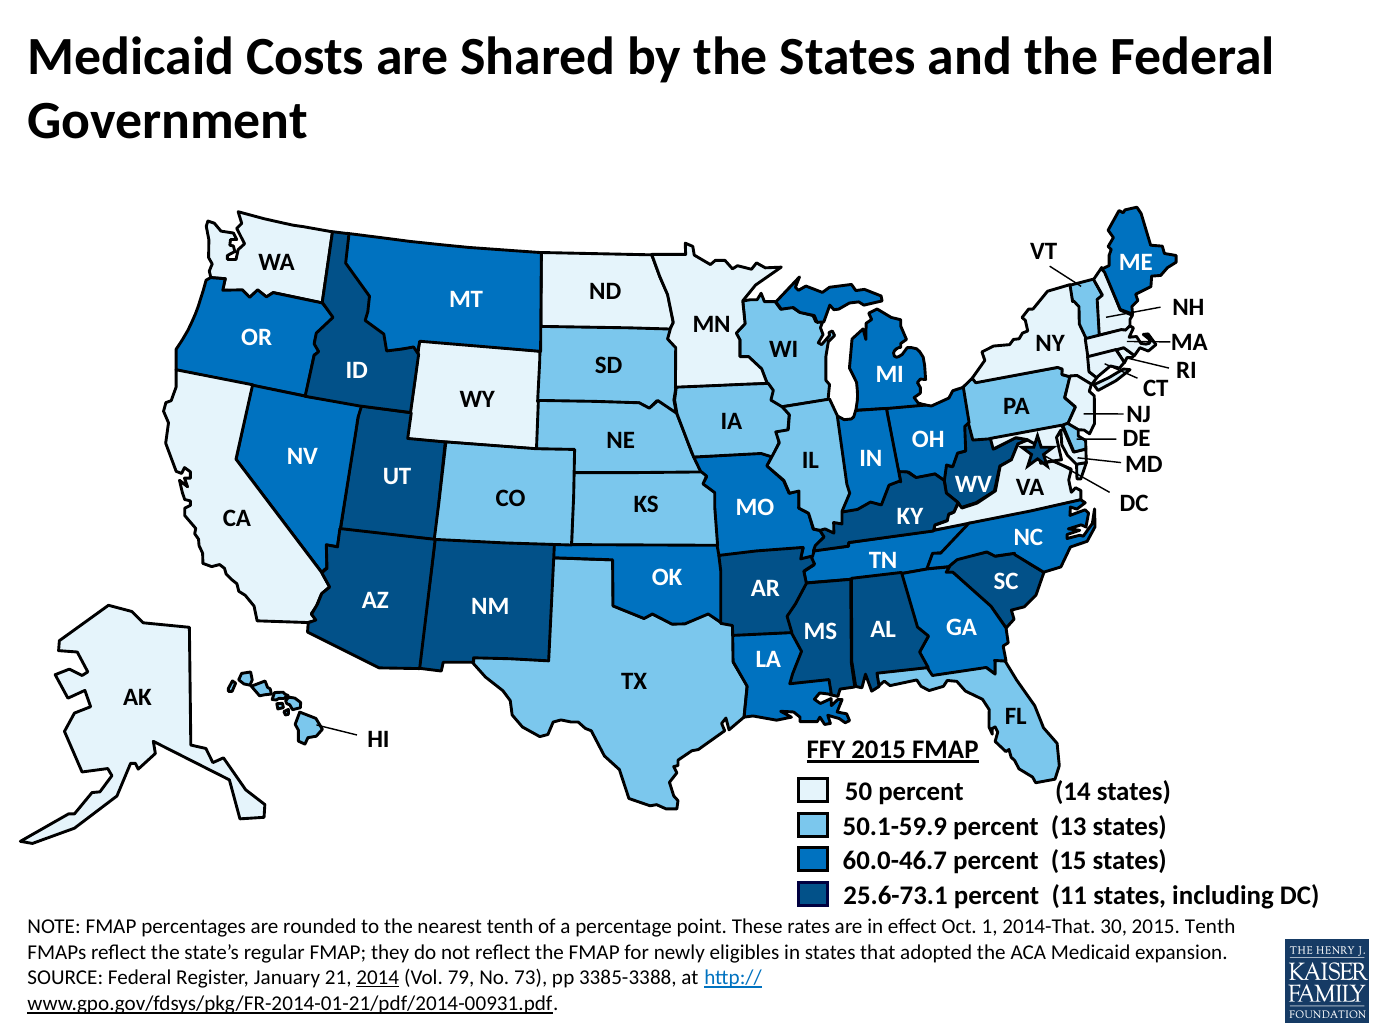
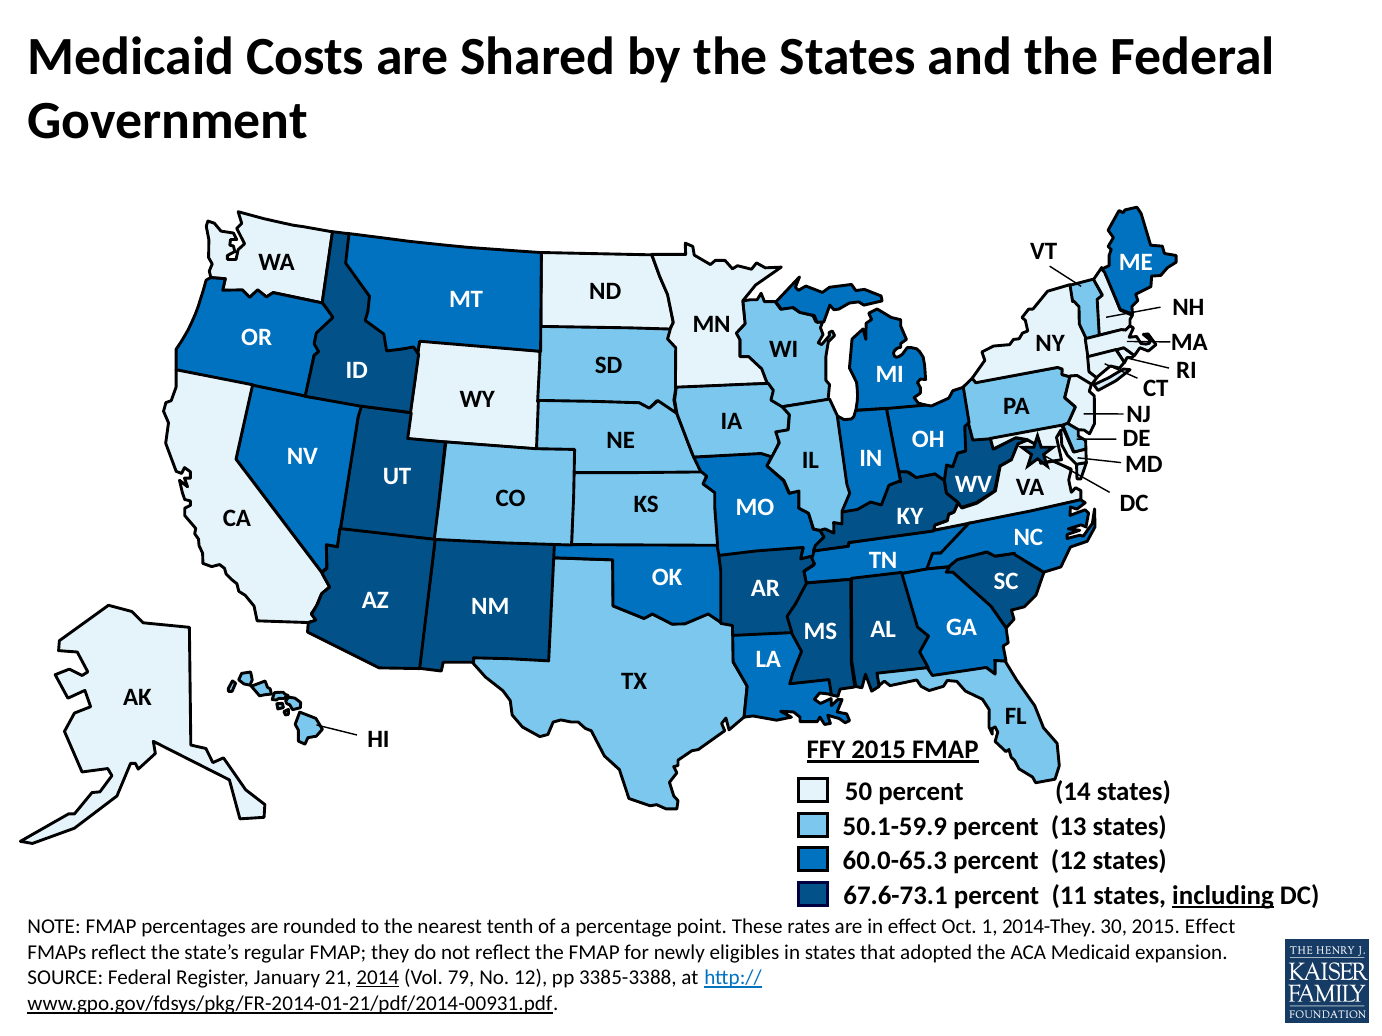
60.0-46.7: 60.0-46.7 -> 60.0-65.3 (895, 861)
percent 15: 15 -> 12 (1069, 861)
25.6-73.1: 25.6-73.1 -> 67.6-73.1 (896, 896)
including underline: none -> present (1223, 896)
2014-That: 2014-That -> 2014-They (1049, 927)
2015 Tenth: Tenth -> Effect (1210, 927)
No 73: 73 -> 12 (531, 978)
